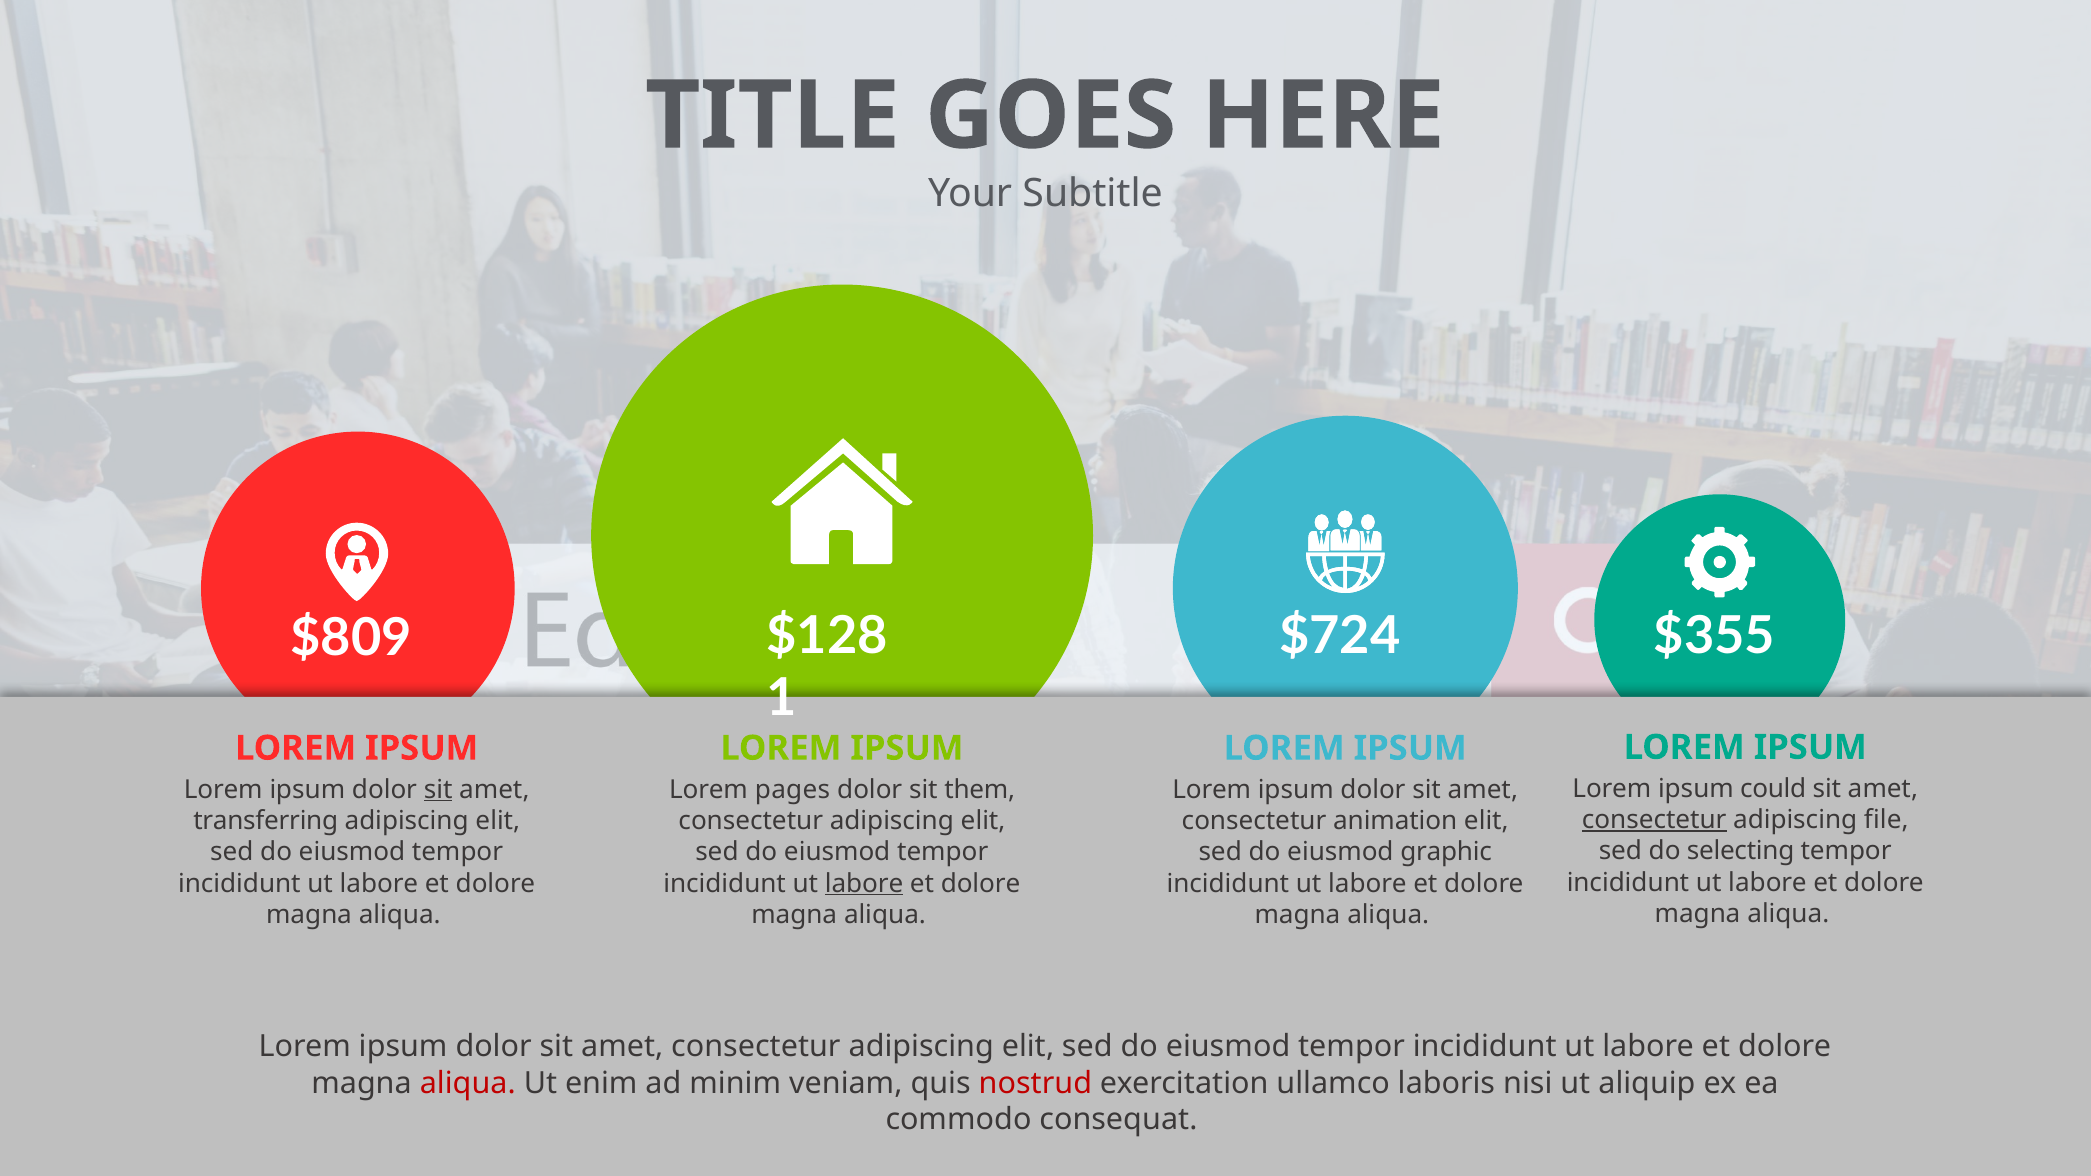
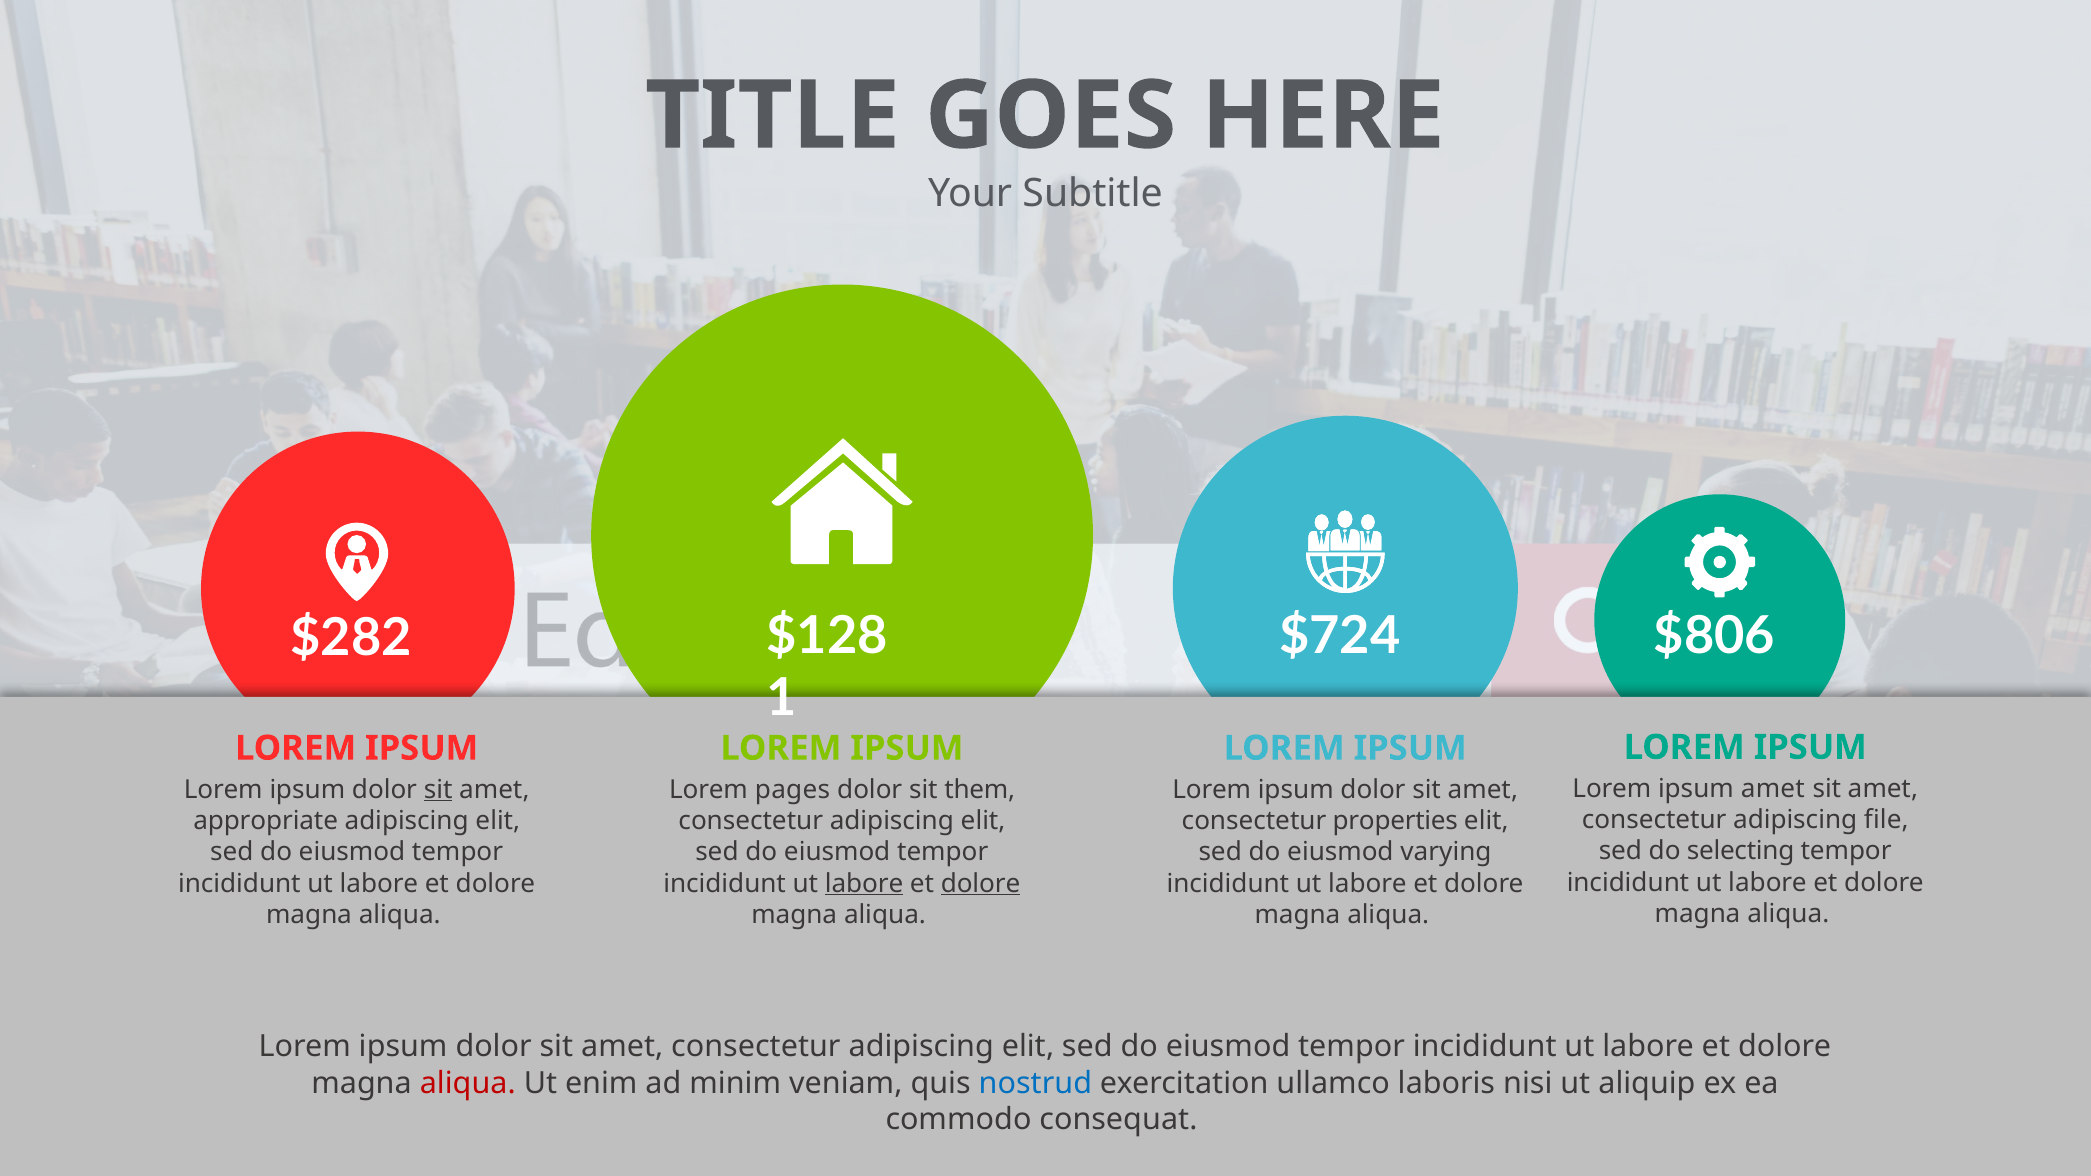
$355: $355 -> $806 (1714, 636)
$809: $809 -> $282 (351, 638)
ipsum could: could -> amet (1773, 789)
consectetur underline: present -> none (1654, 820)
transferring: transferring -> appropriate (266, 821)
animation: animation -> properties (1395, 821)
graphic: graphic -> varying (1446, 852)
dolore underline: none -> present (981, 884)
nostrud colour: red -> blue (1035, 1083)
